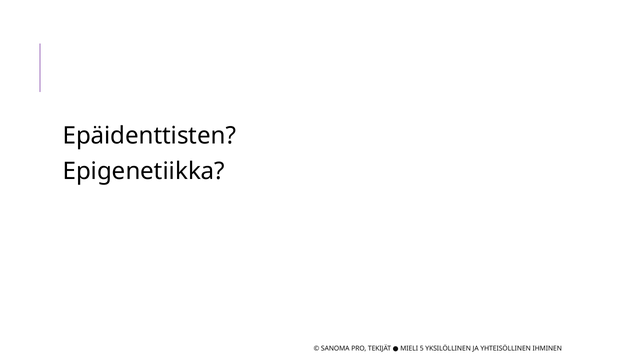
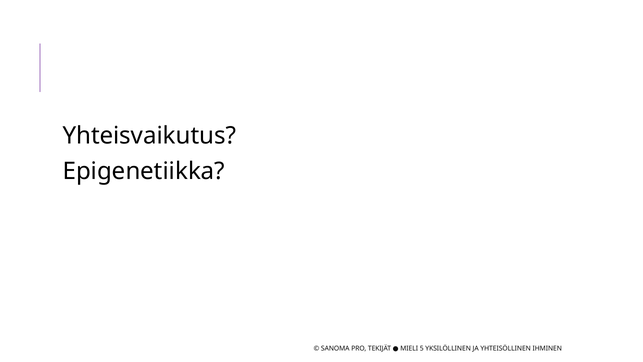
Epäidenttisten: Epäidenttisten -> Yhteisvaikutus (149, 136)
